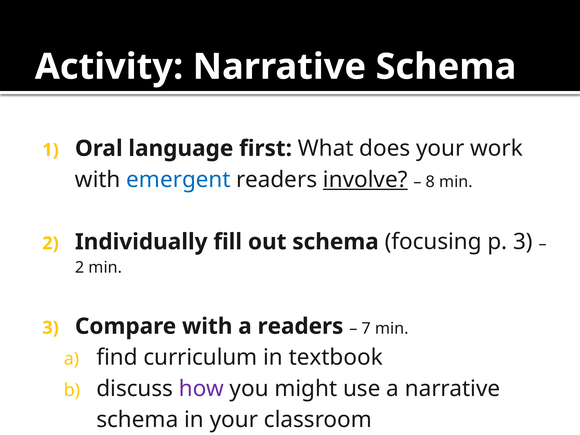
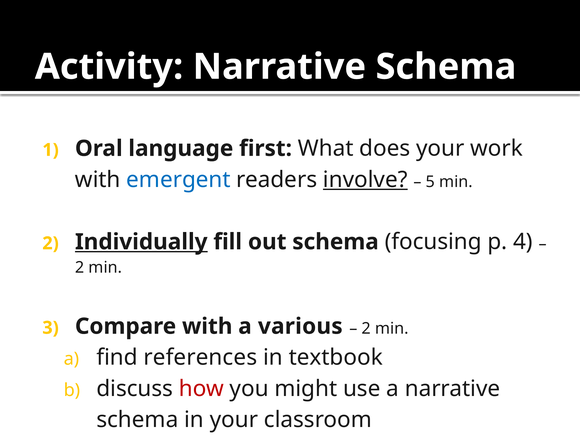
8: 8 -> 5 (430, 182)
Individually underline: none -> present (141, 242)
p 3: 3 -> 4 (523, 242)
a readers: readers -> various (300, 326)
7: 7 -> 2 (366, 328)
curriculum: curriculum -> references (200, 357)
how colour: purple -> red (201, 389)
